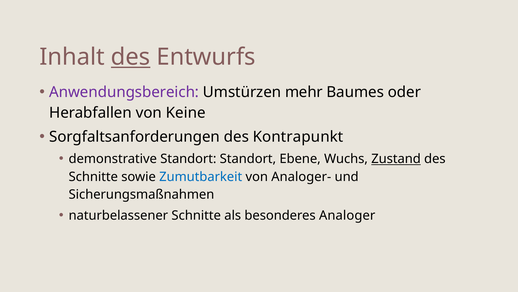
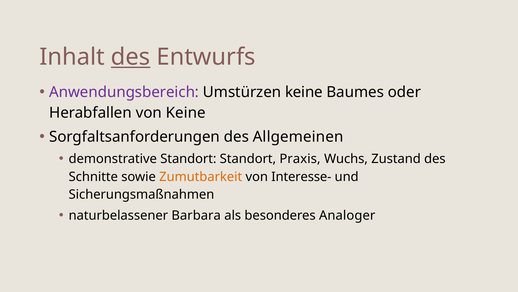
Umstürzen mehr: mehr -> keine (304, 92)
Kontrapunkt: Kontrapunkt -> Allgemeinen (298, 137)
Ebene: Ebene -> Praxis (300, 159)
Zustand underline: present -> none (396, 159)
Zumutbarkeit colour: blue -> orange (201, 176)
Analoger-: Analoger- -> Interesse- (301, 176)
naturbelassener Schnitte: Schnitte -> Barbara (196, 215)
